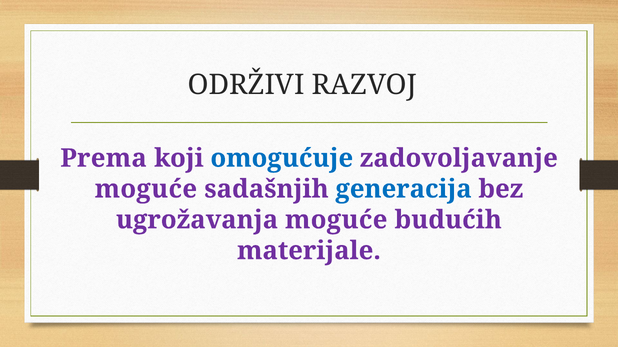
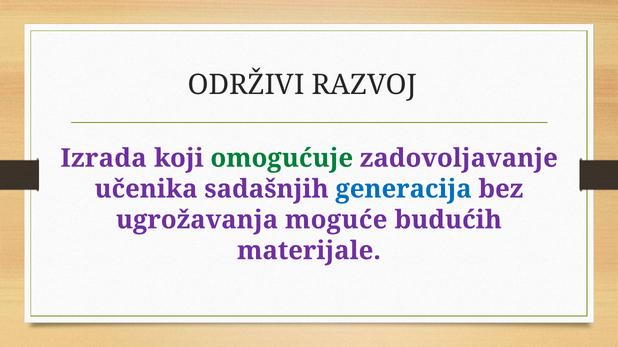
Prema: Prema -> Izrada (104, 159)
omogućuje colour: blue -> green (282, 159)
moguće: moguće -> učenika (146, 189)
